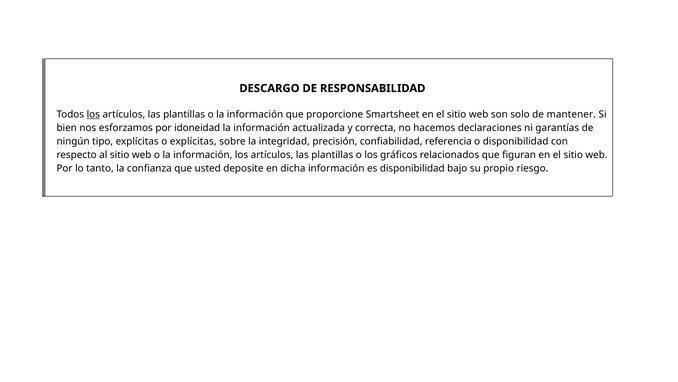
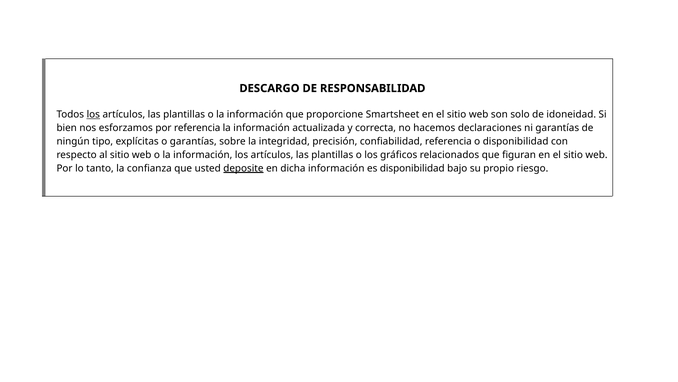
mantener: mantener -> idoneidad (571, 114)
por idoneidad: idoneidad -> referencia (197, 128)
o explícitas: explícitas -> garantías (193, 141)
deposite underline: none -> present (243, 168)
